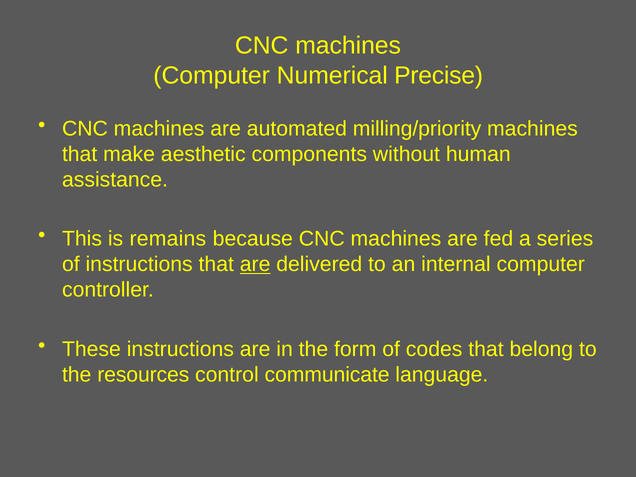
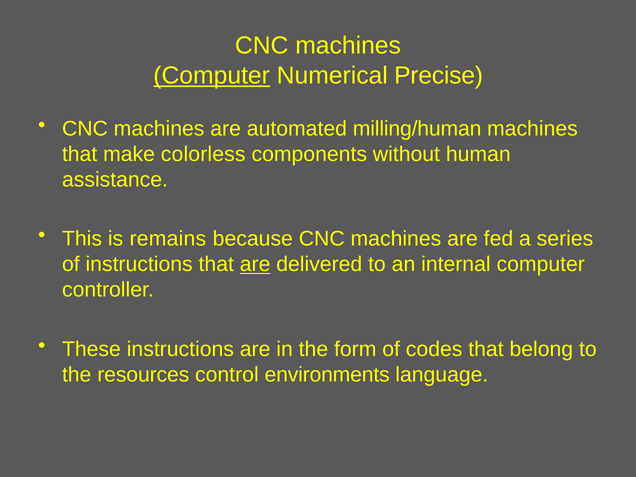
Computer underline: none -> present (212, 75)
milling/priority: milling/priority -> milling/human (417, 129)
aesthetic: aesthetic -> colorless (203, 154)
communicate: communicate -> environments (327, 375)
